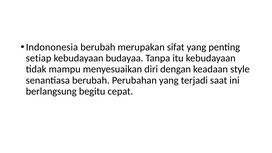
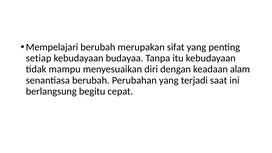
Indononesia: Indononesia -> Mempelajari (52, 47)
style: style -> alam (240, 69)
